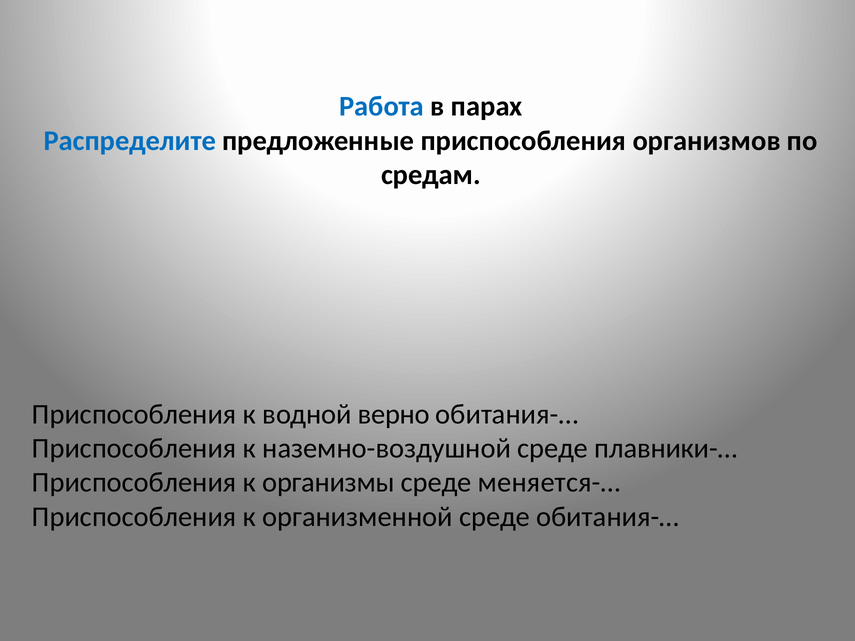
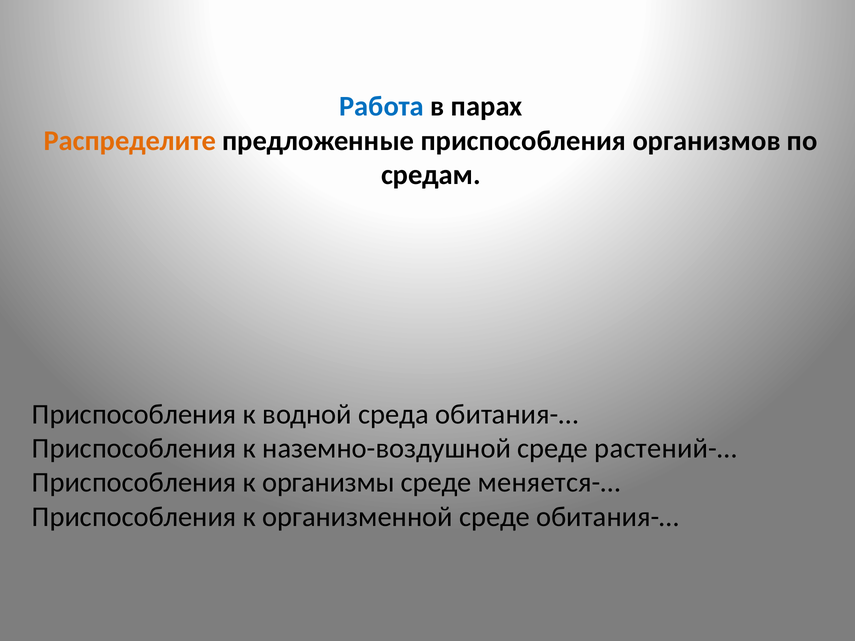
Распределите colour: blue -> orange (130, 141)
верно: верно -> среда (394, 414)
плавники-…: плавники-… -> растений-… (666, 448)
